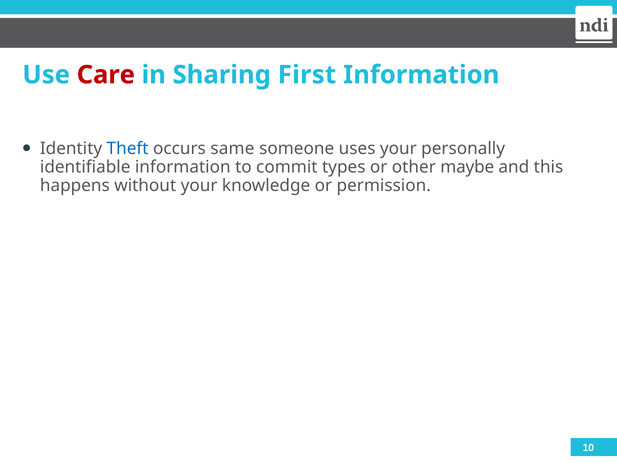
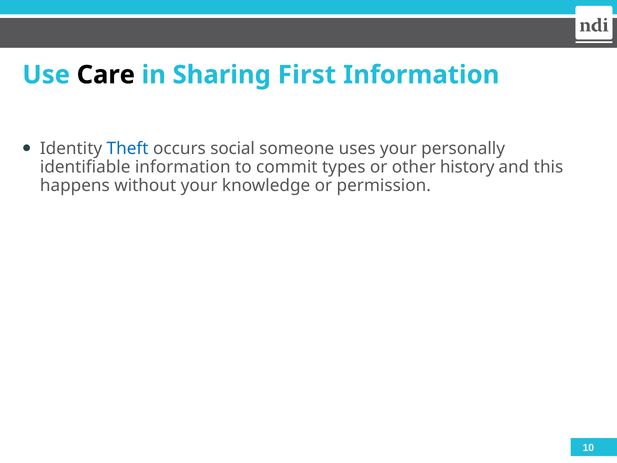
Care colour: red -> black (106, 75)
same: same -> social (233, 148)
maybe: maybe -> history (467, 167)
